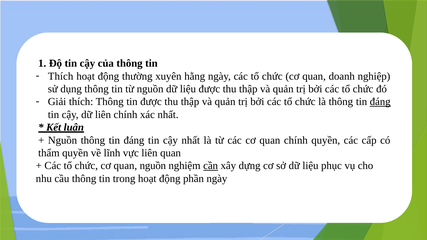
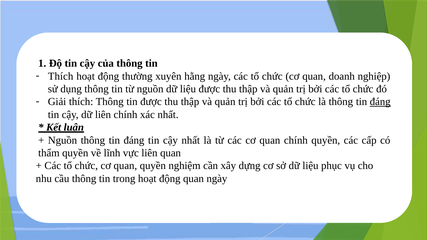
quan nguồn: nguồn -> quyền (153, 166)
cần underline: present -> none (211, 166)
động phần: phần -> quan (193, 179)
